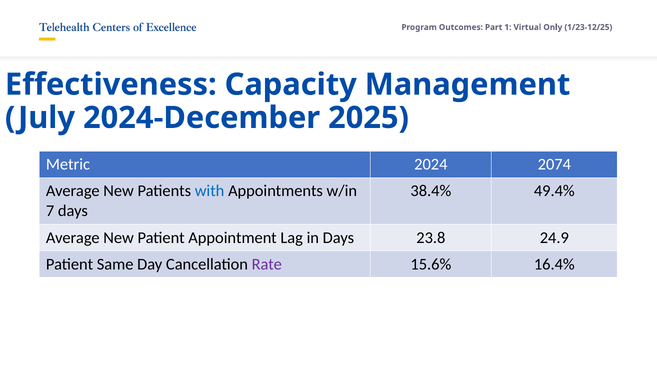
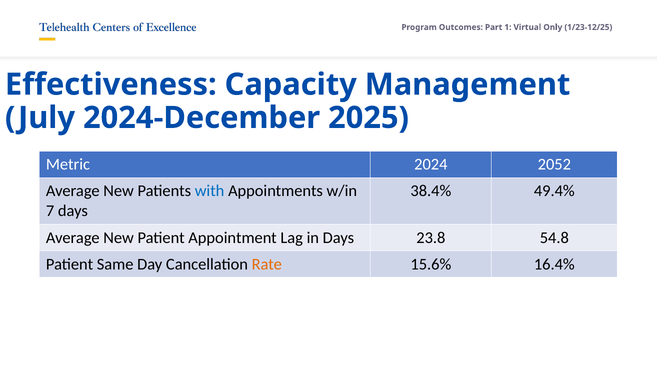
2074: 2074 -> 2052 (554, 165)
24.9: 24.9 -> 54.8 (554, 238)
Rate colour: purple -> orange (267, 265)
